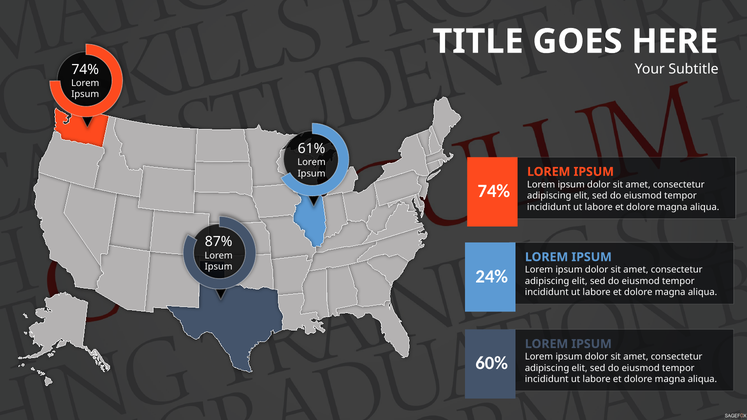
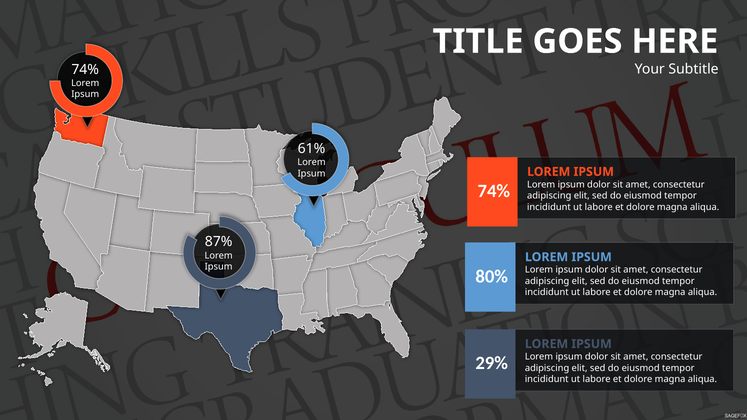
24%: 24% -> 80% (492, 277)
60%: 60% -> 29% (492, 363)
